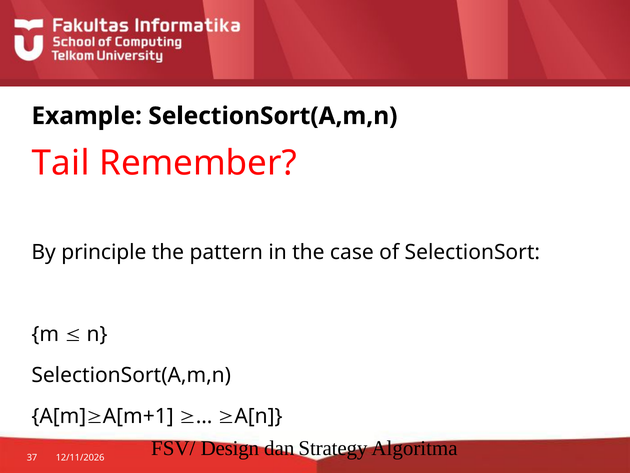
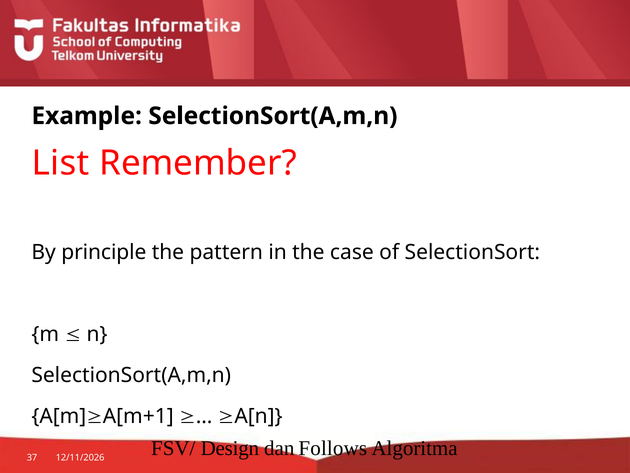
Tail: Tail -> List (61, 163)
Strategy: Strategy -> Follows (333, 448)
